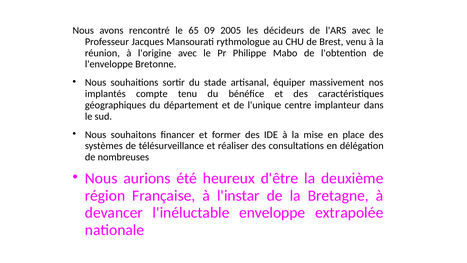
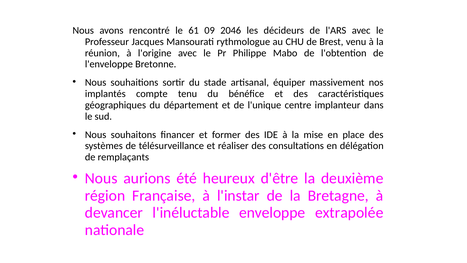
65: 65 -> 61 (194, 30)
2005: 2005 -> 2046 (231, 30)
nombreuses: nombreuses -> remplaçants (123, 157)
